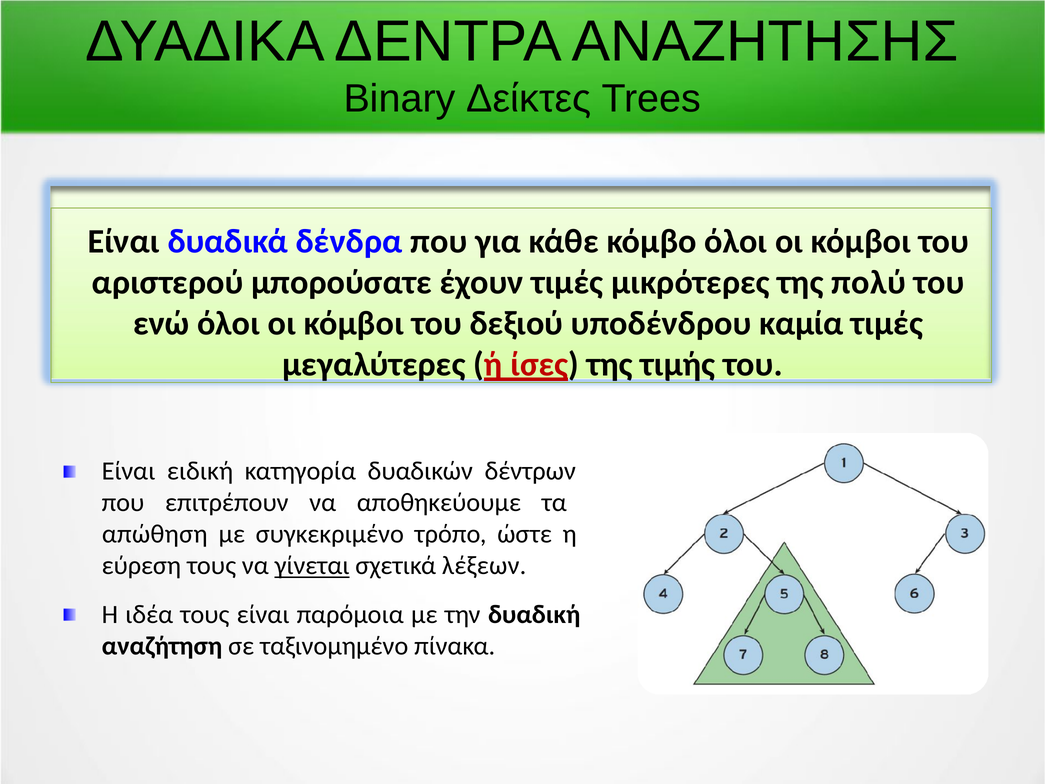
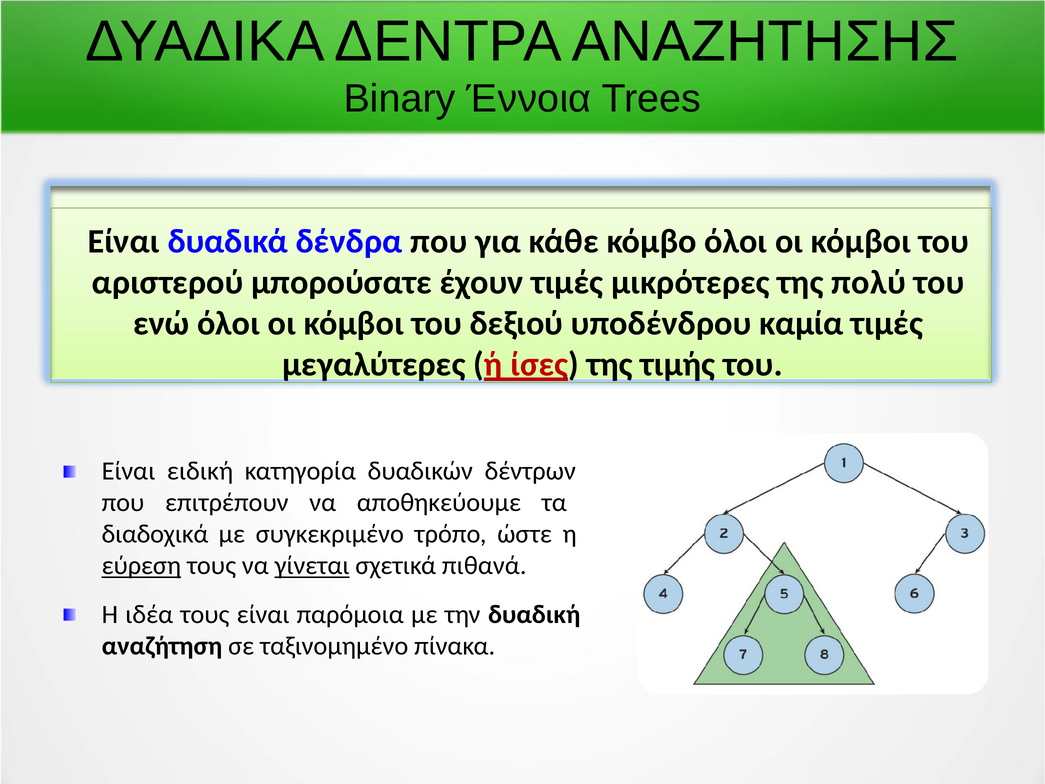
Δείκτες: Δείκτες -> Έννοια (529, 99)
απώθηση: απώθηση -> διαδοχικά (155, 534)
εύρεση underline: none -> present (141, 565)
λέξεων: λέξεων -> πιθανά (484, 565)
